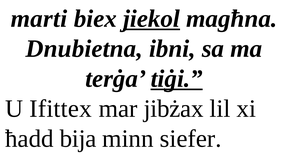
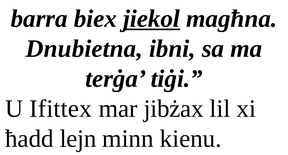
marti: marti -> barra (39, 19)
tiġi underline: present -> none (177, 79)
bija: bija -> lejn (78, 139)
siefer: siefer -> kienu (191, 139)
